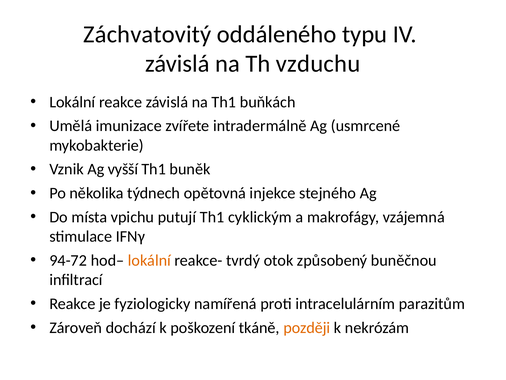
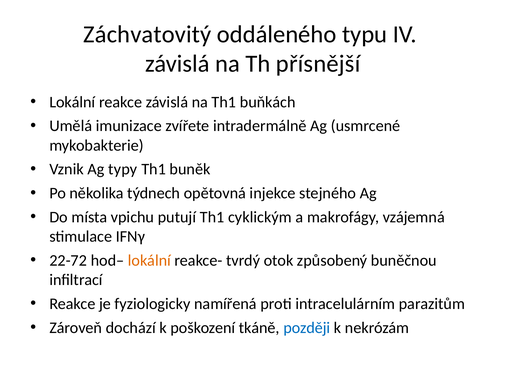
vzduchu: vzduchu -> přísnější (318, 64)
vyšší: vyšší -> typy (123, 169)
94-72: 94-72 -> 22-72 (68, 260)
později colour: orange -> blue (307, 327)
